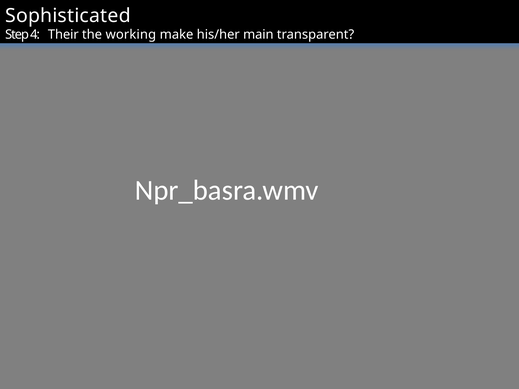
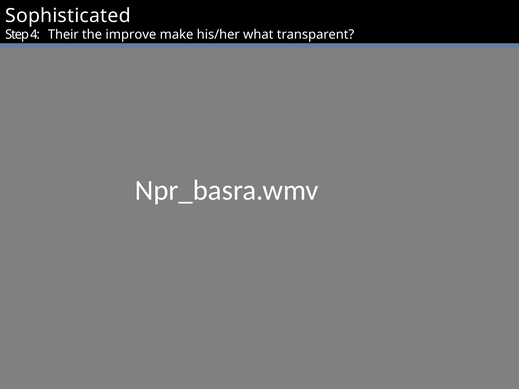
working: working -> improve (131, 35)
main: main -> what (258, 35)
